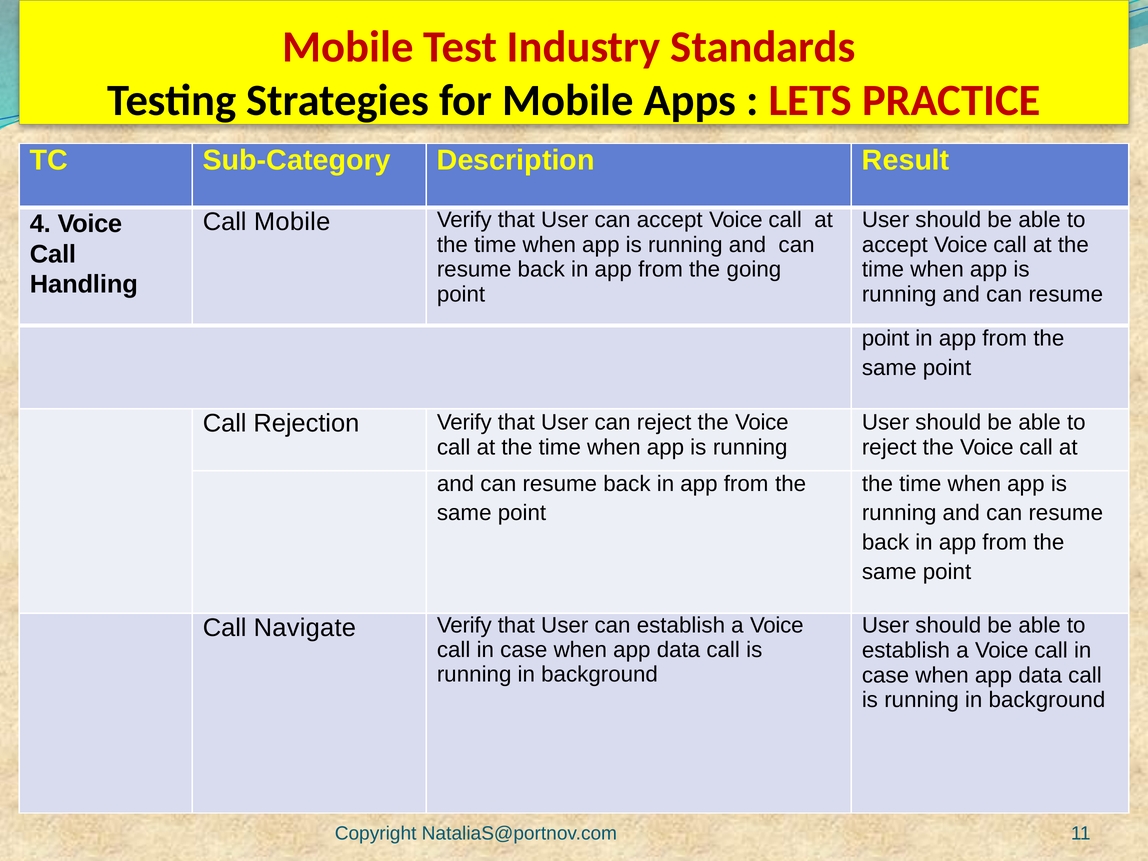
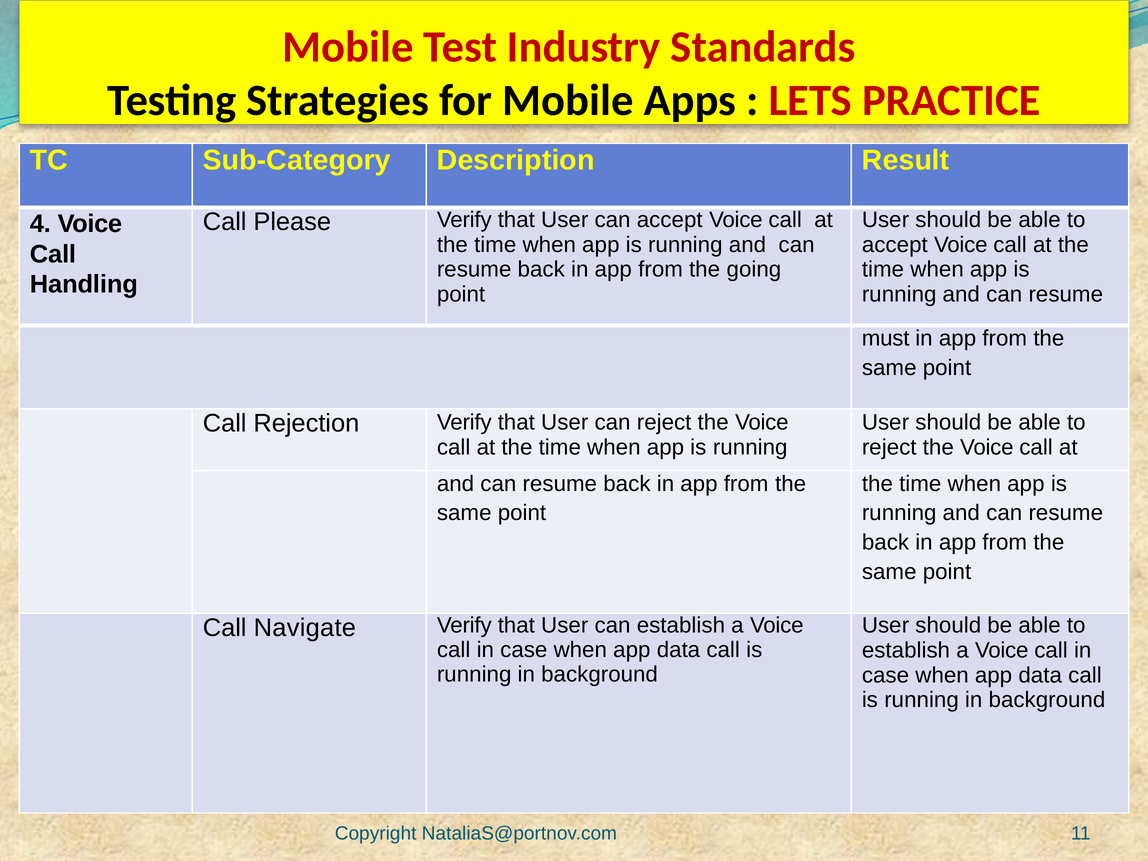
Call Mobile: Mobile -> Please (292, 222)
point: point -> must (886, 338)
